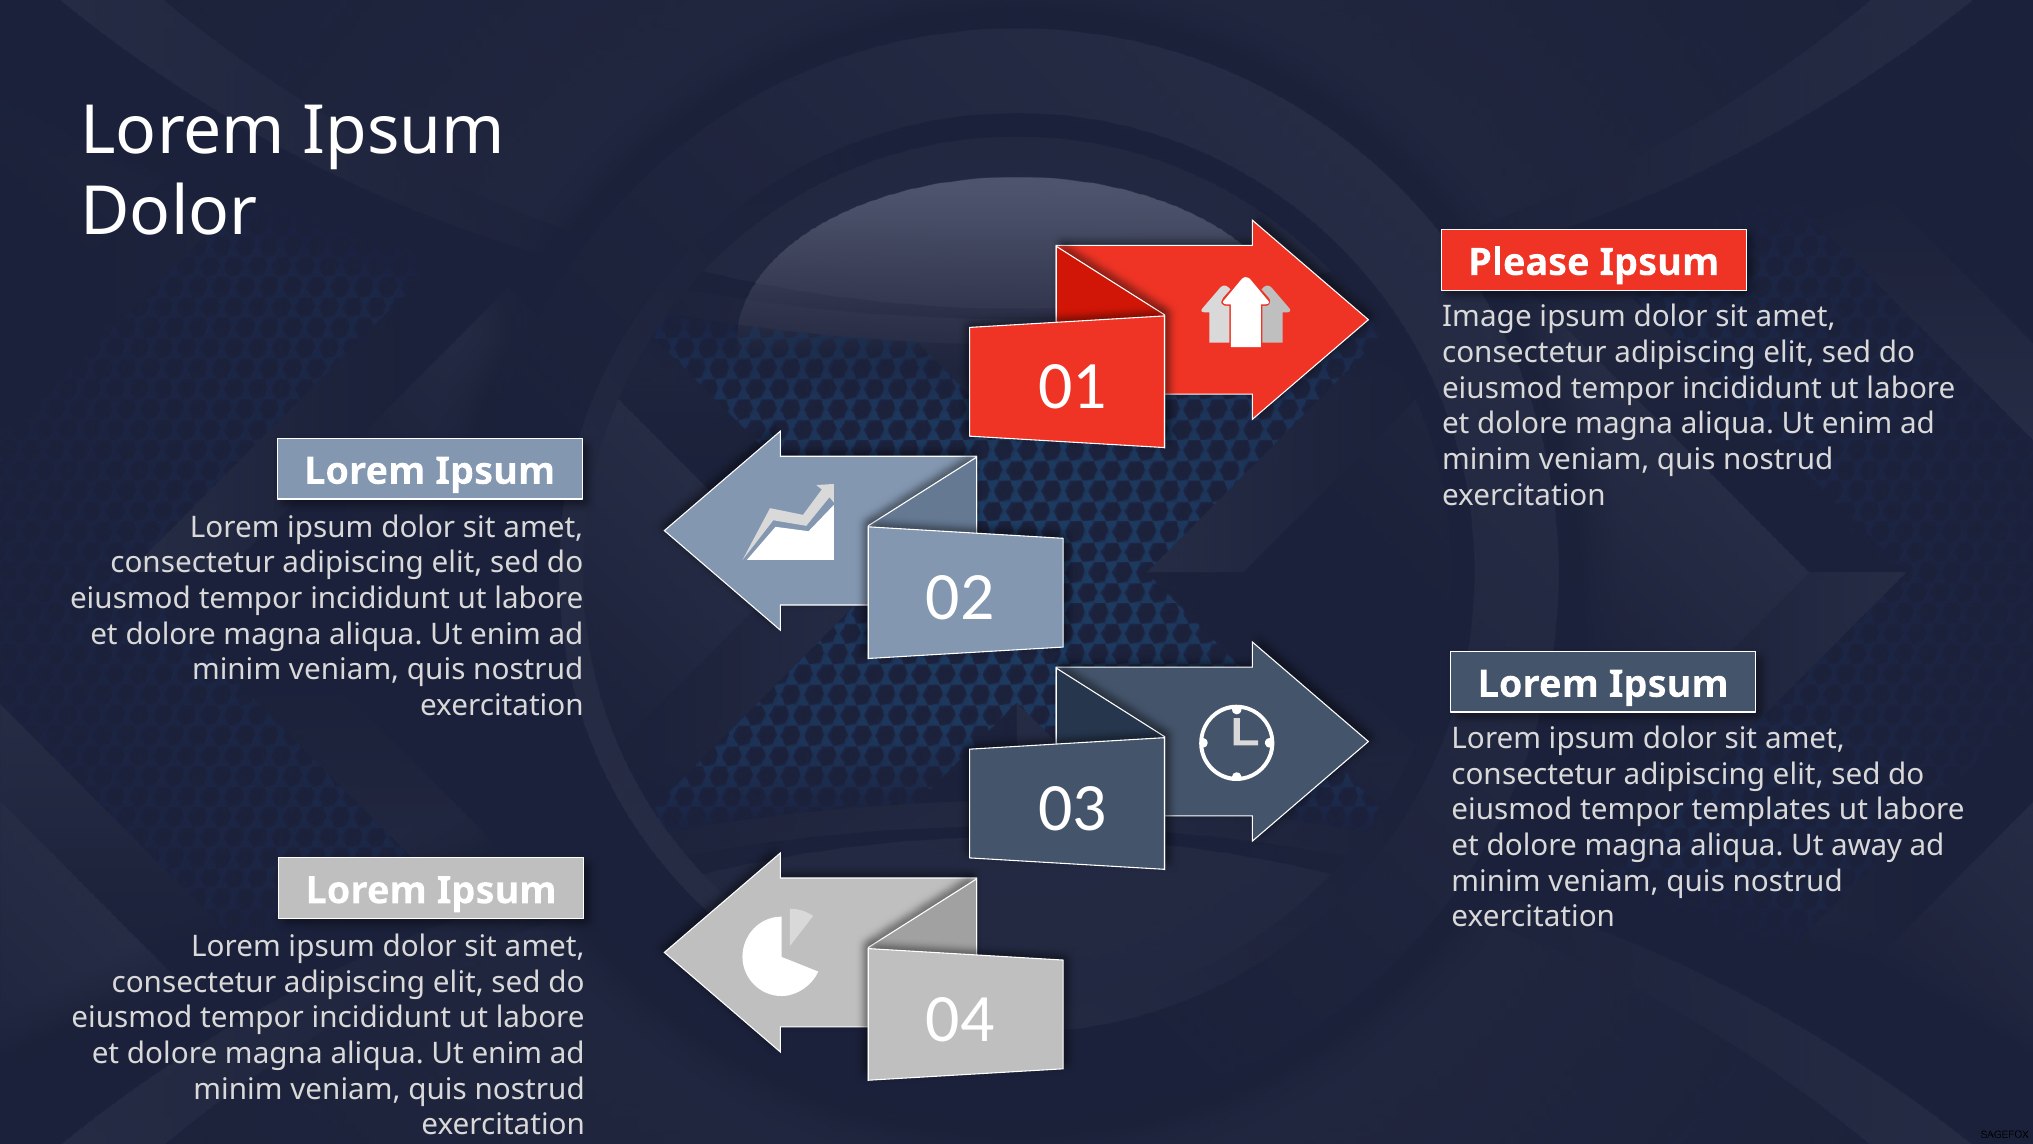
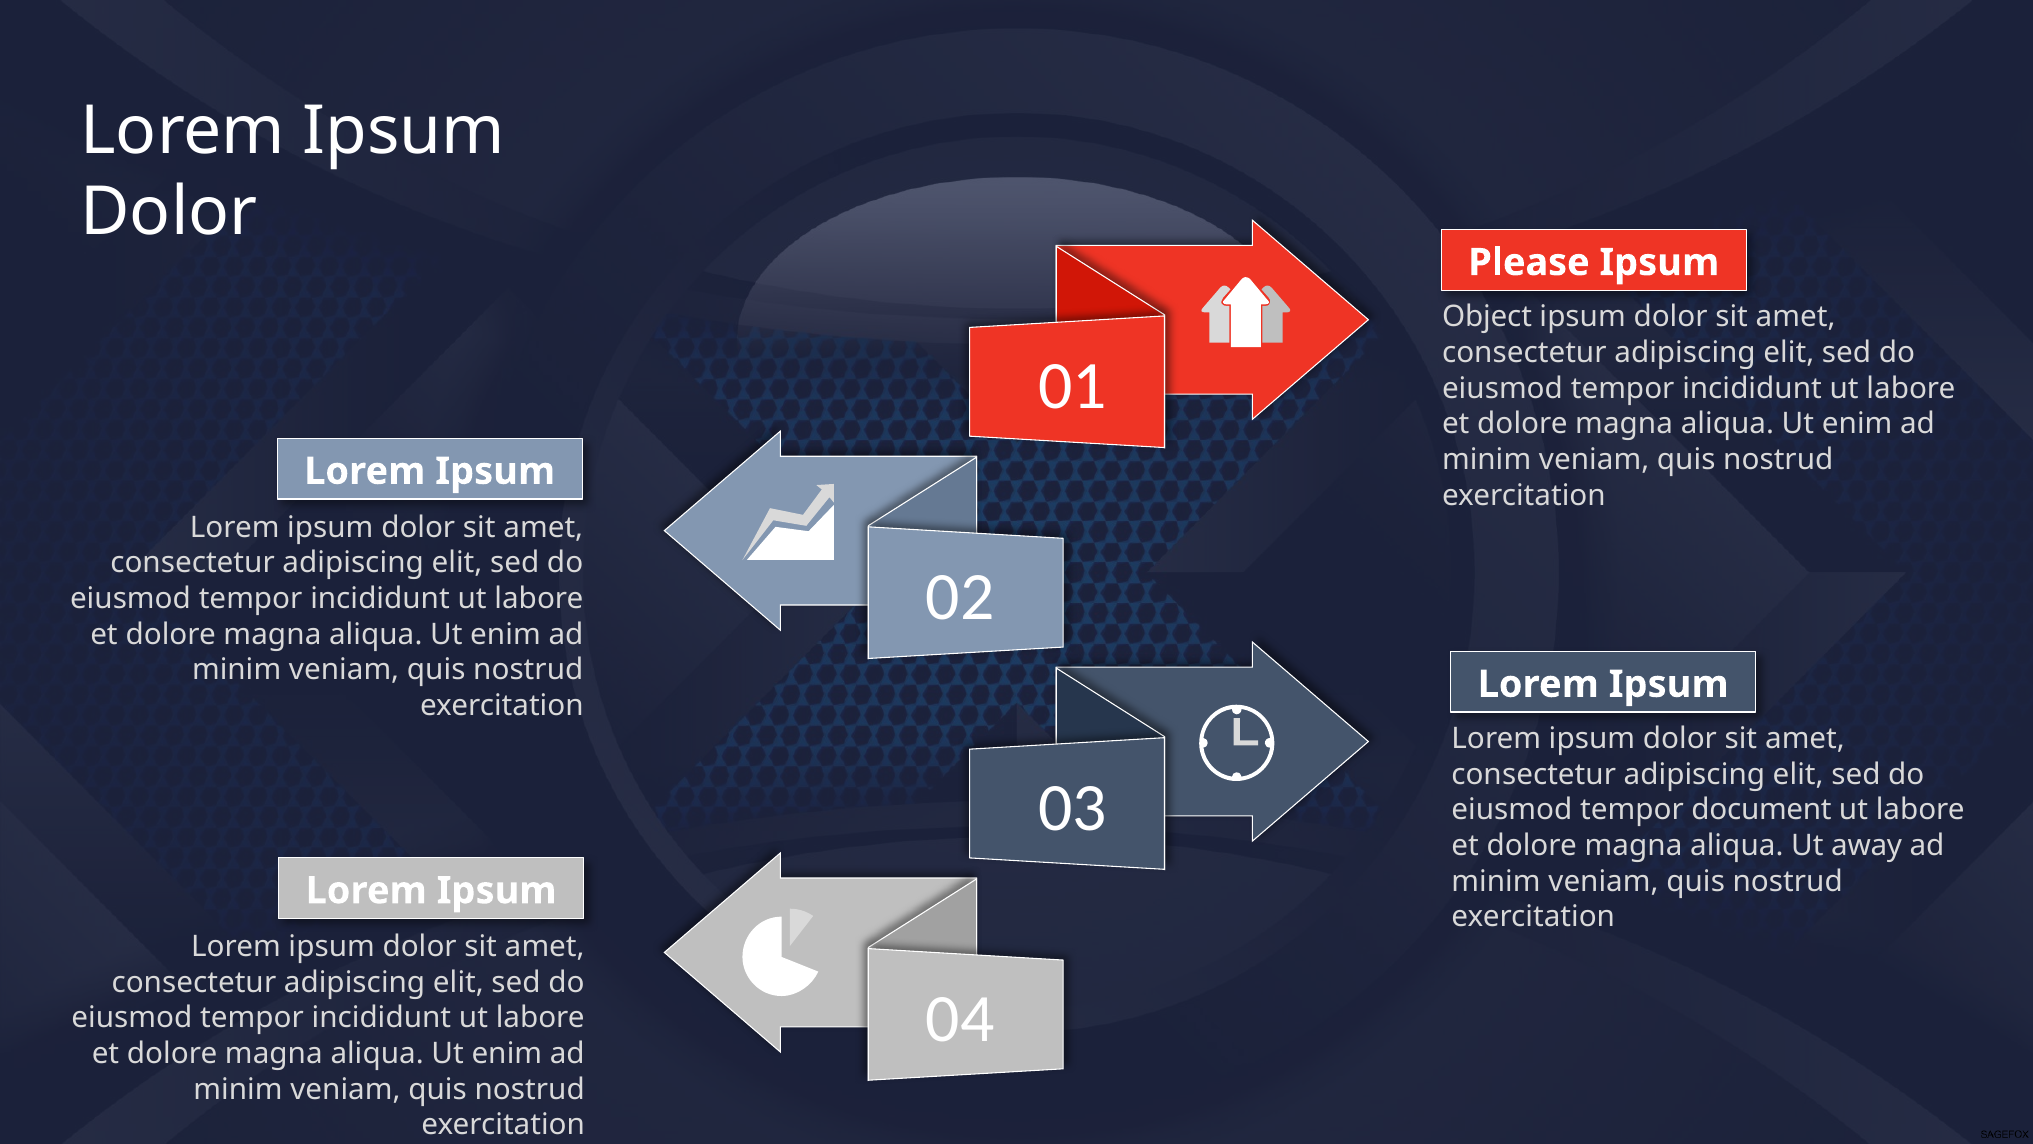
Image: Image -> Object (1487, 317)
templates: templates -> document (1762, 810)
